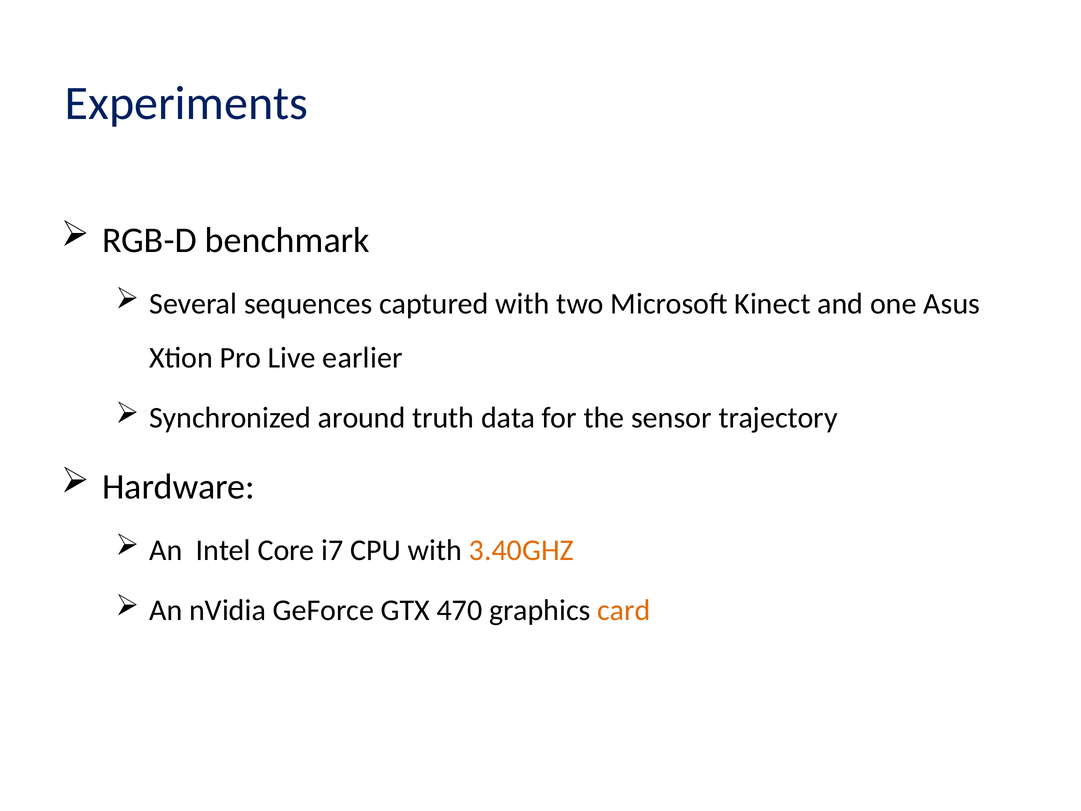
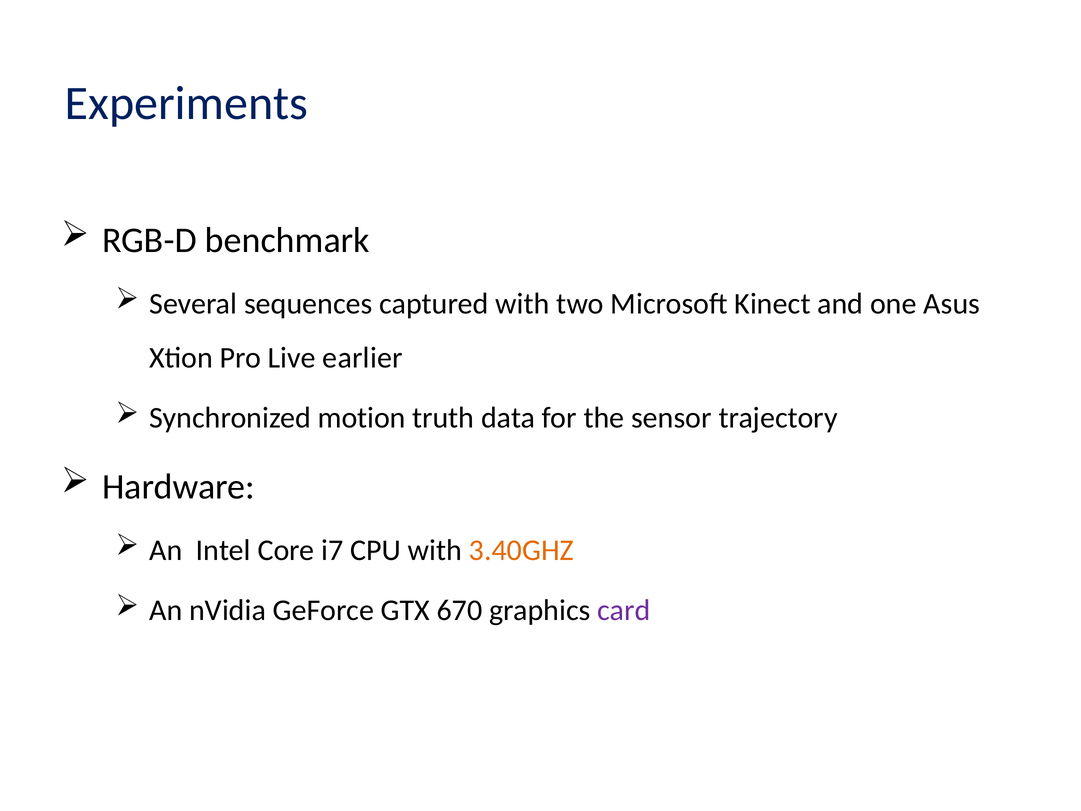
around: around -> motion (362, 418)
470: 470 -> 670 (459, 610)
card colour: orange -> purple (624, 610)
